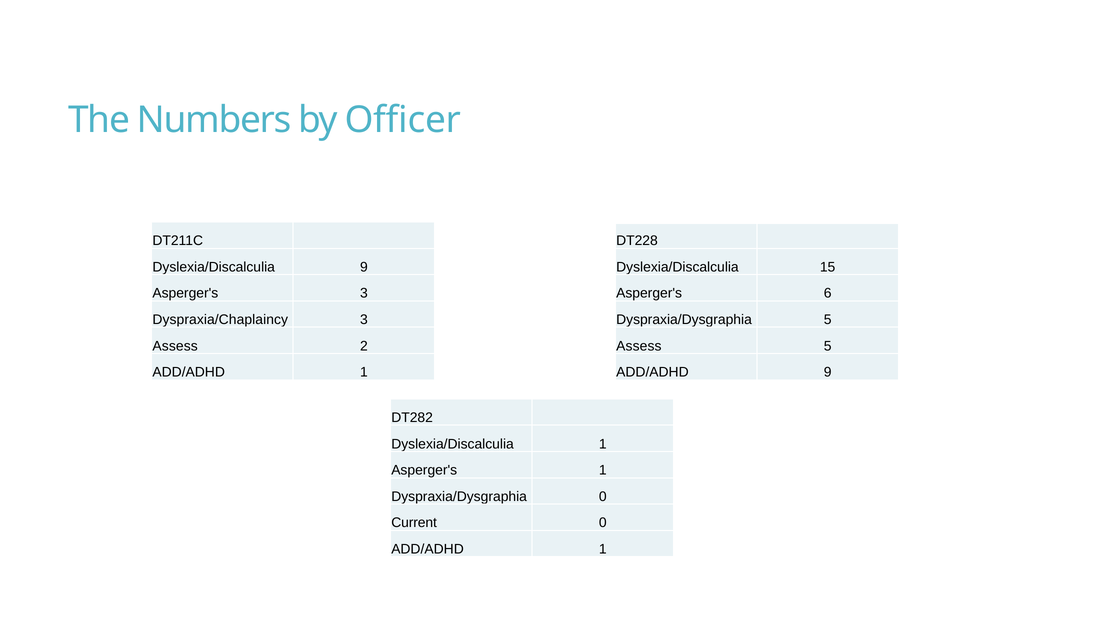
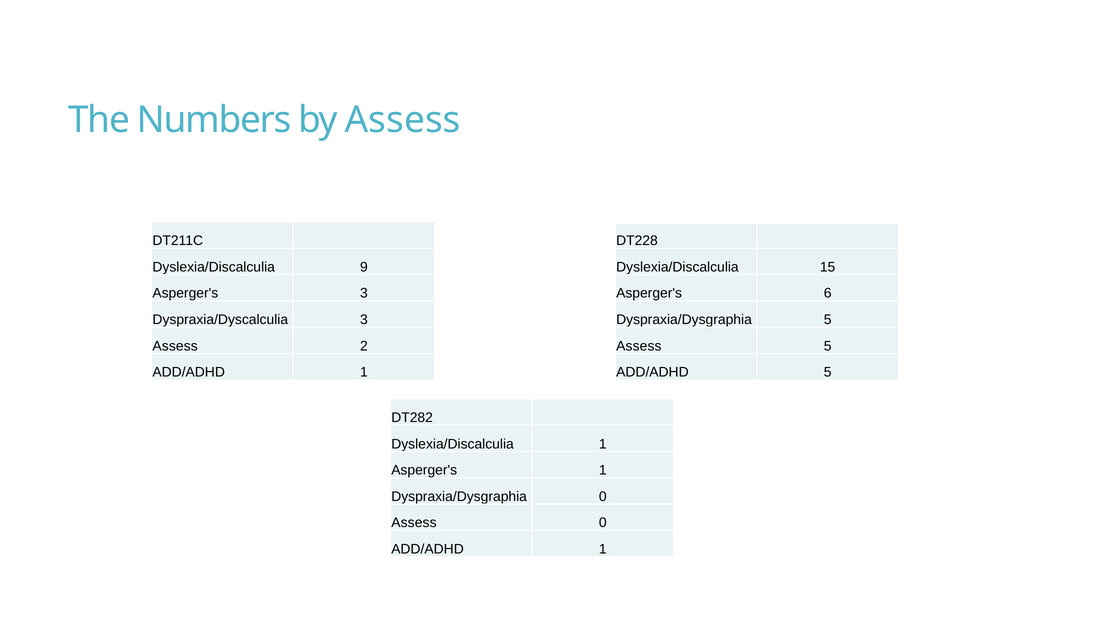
by Officer: Officer -> Assess (403, 120)
Dyspraxia/Chaplaincy: Dyspraxia/Chaplaincy -> Dyspraxia/Dyscalculia (220, 320)
ADD/ADHD 9: 9 -> 5 (828, 373)
Current: Current -> Assess (414, 523)
